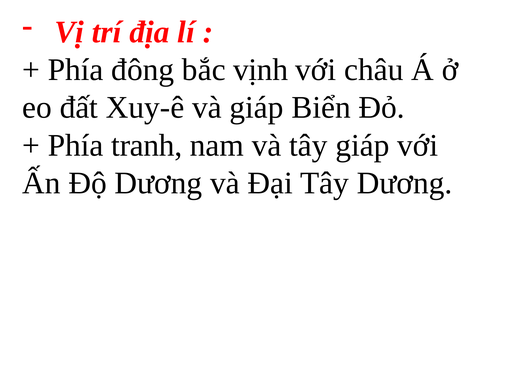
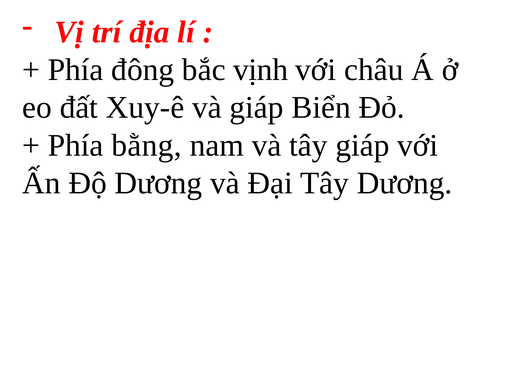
tranh: tranh -> bằng (147, 145)
